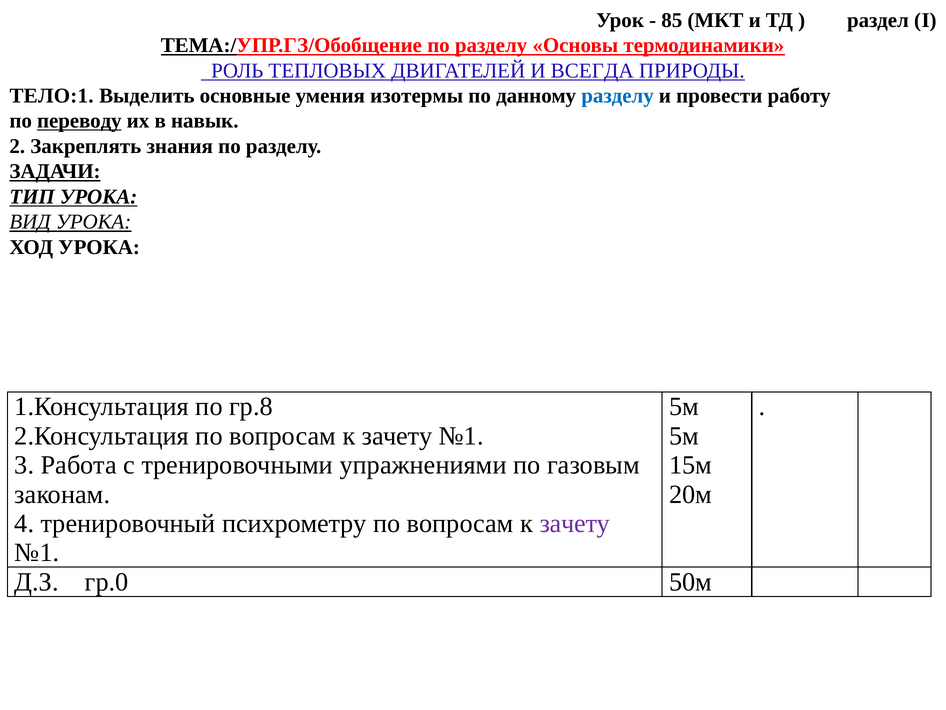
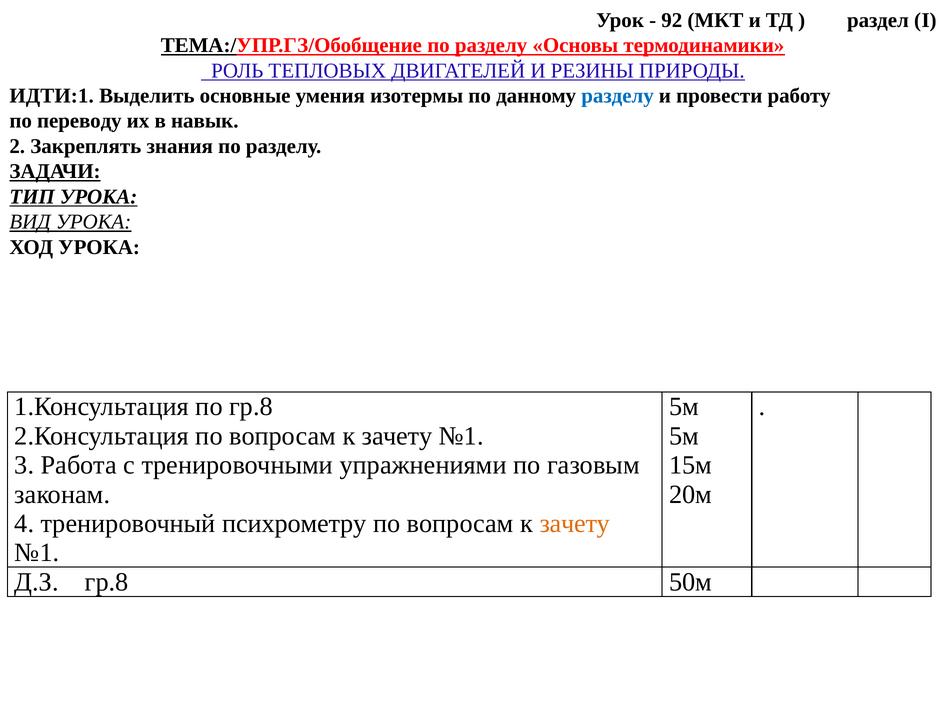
85: 85 -> 92 (672, 20)
ВСЕГДА: ВСЕГДА -> РЕЗИНЫ (592, 71)
ТЕЛО:1: ТЕЛО:1 -> ИДТИ:1 (52, 96)
переводу underline: present -> none (79, 121)
зачету colour: purple -> orange (575, 523)
Д.З гр.0: гр.0 -> гр.8 (107, 582)
